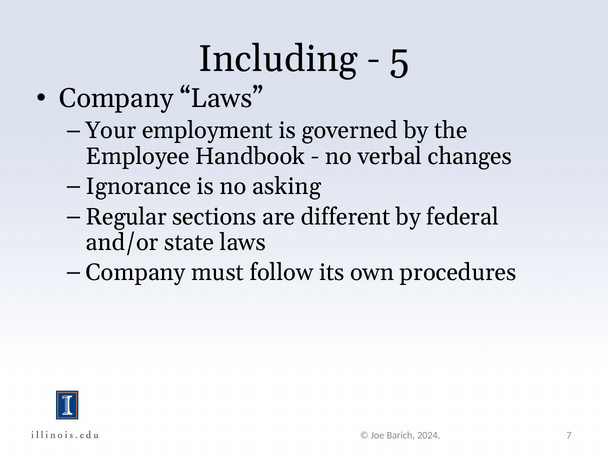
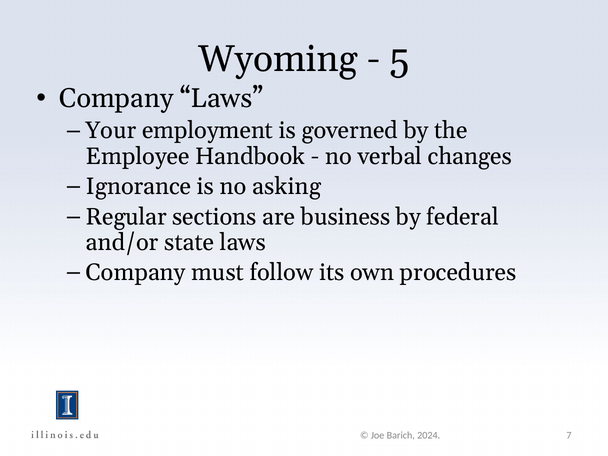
Including: Including -> Wyoming (278, 59)
different: different -> business (346, 217)
